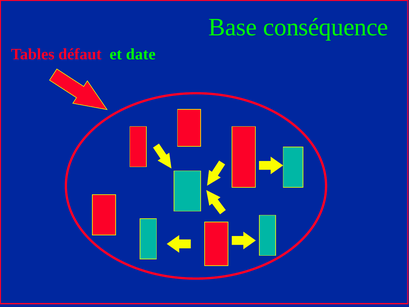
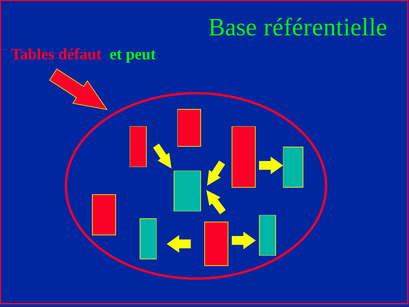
conséquence: conséquence -> référentielle (326, 27)
date: date -> peut (141, 54)
